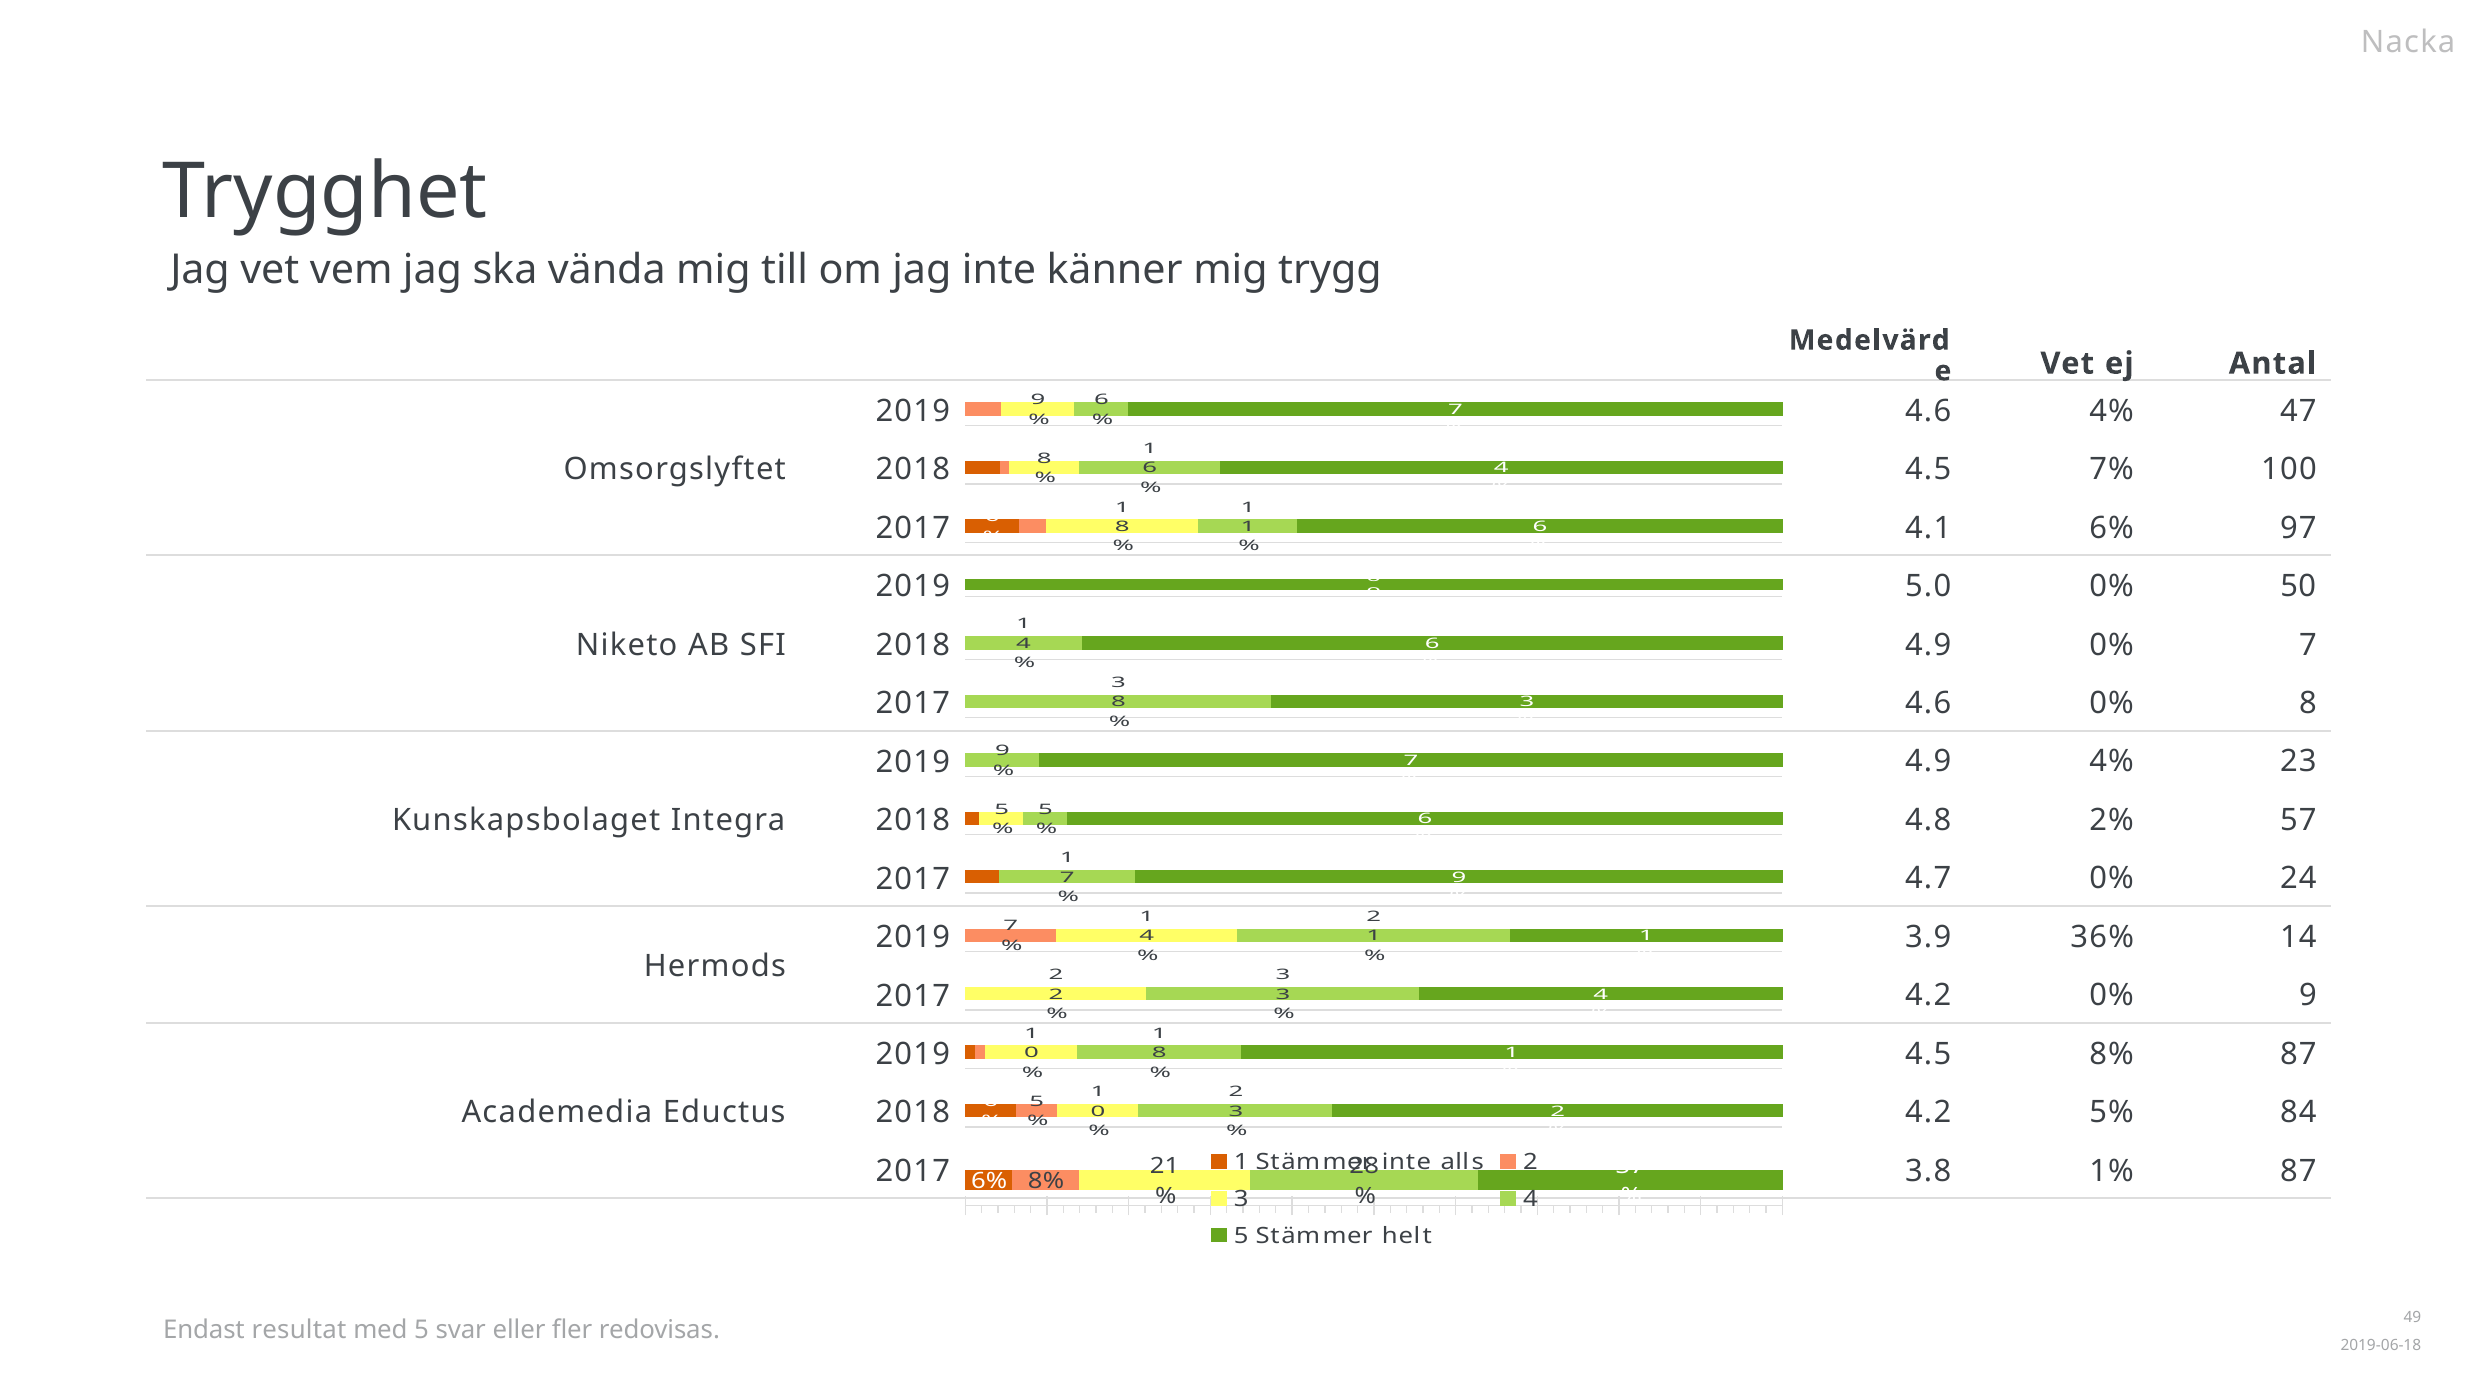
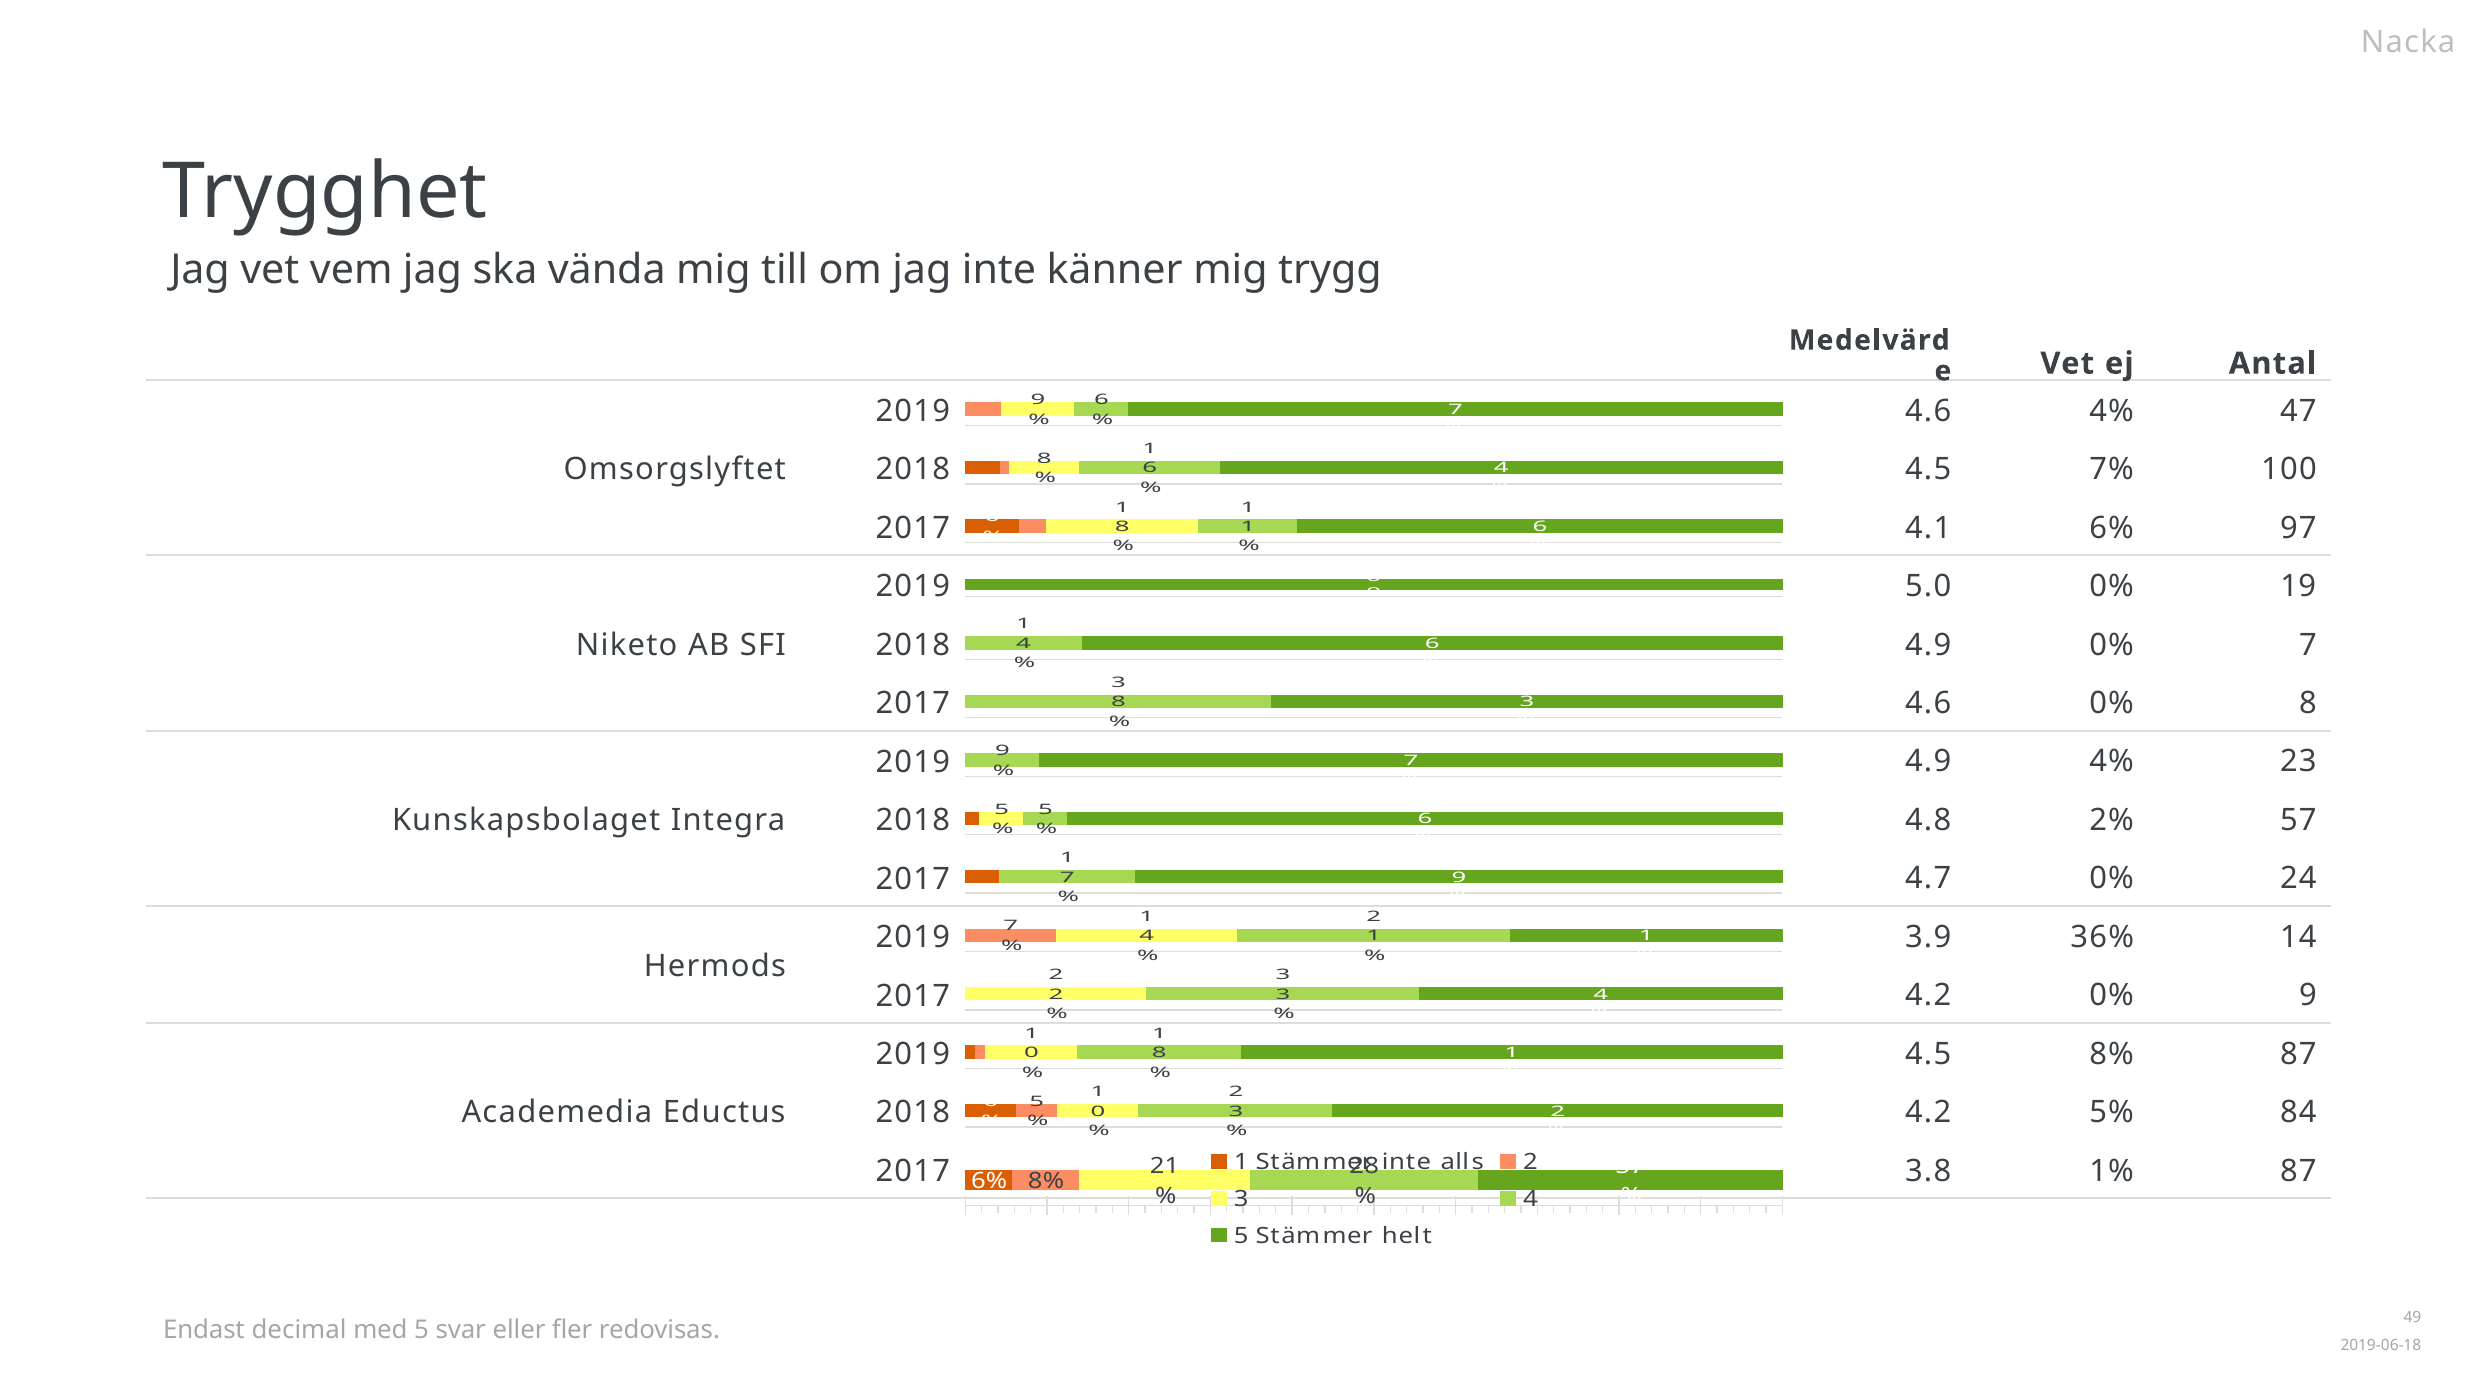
50: 50 -> 19 (2298, 586)
resultat: resultat -> decimal (299, 1330)
